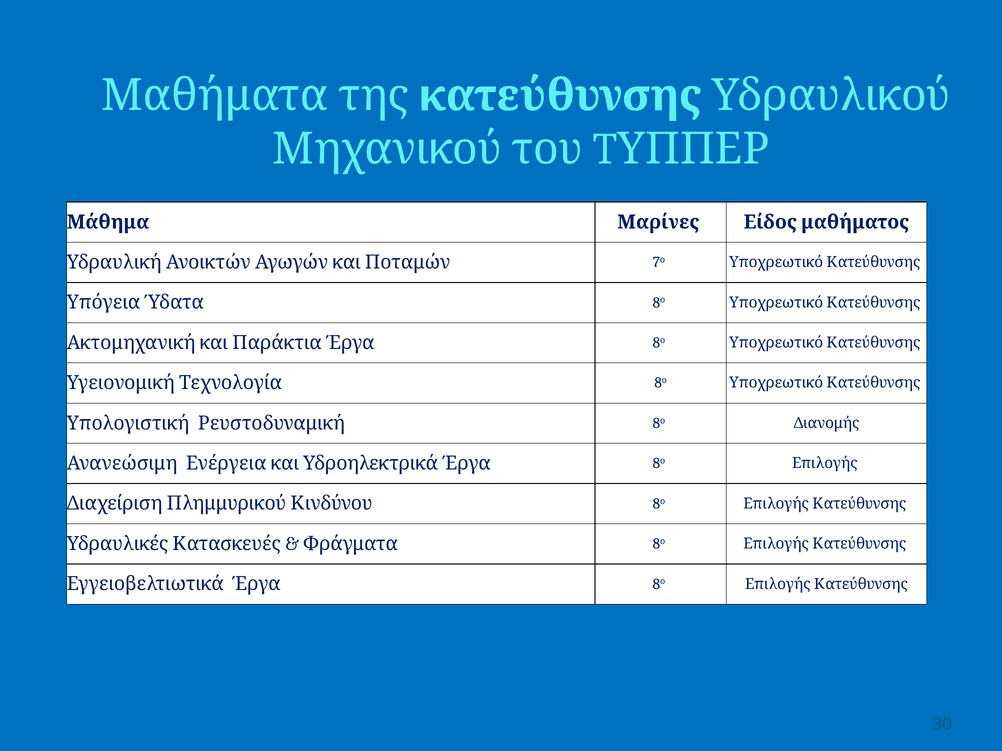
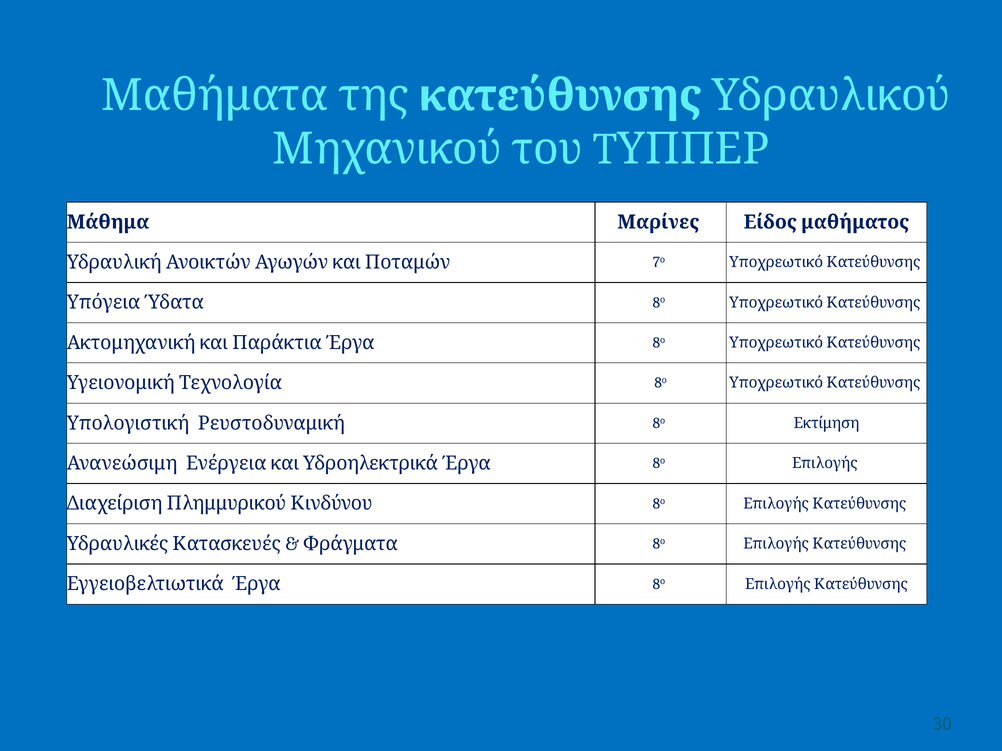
Διανομής: Διανομής -> Εκτίμηση (827, 423)
